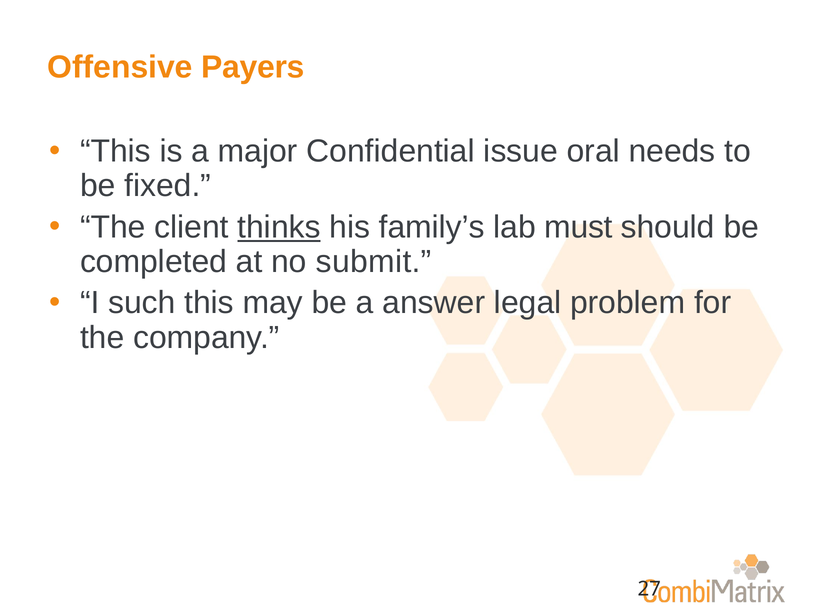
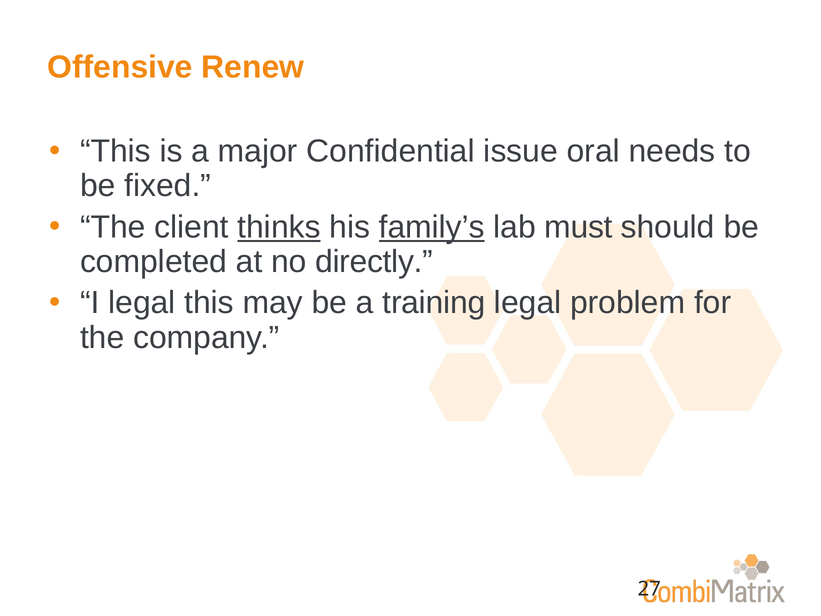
Payers: Payers -> Renew (253, 67)
family’s underline: none -> present (432, 227)
submit: submit -> directly (374, 261)
I such: such -> legal (142, 303)
answer: answer -> training (434, 303)
